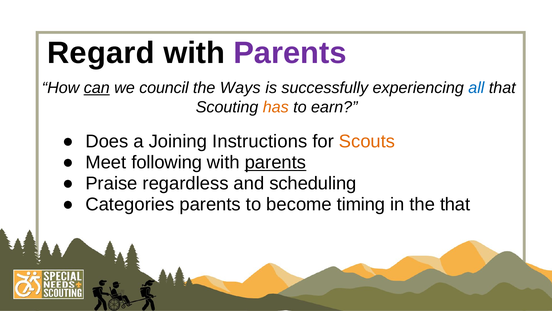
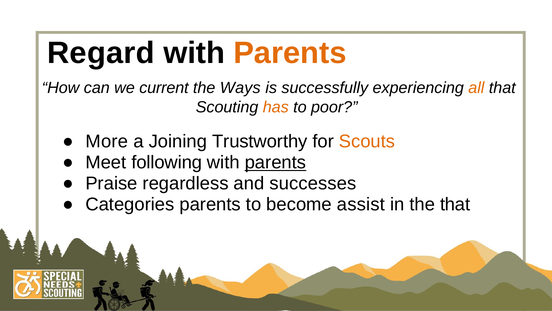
Parents colour: purple -> orange (290, 53)
can underline: present -> none (97, 88)
council: council -> current (164, 88)
all colour: blue -> orange (476, 88)
earn: earn -> poor (334, 107)
Does: Does -> More (107, 141)
Instructions: Instructions -> Trustworthy (260, 141)
scheduling: scheduling -> successes (313, 183)
timing: timing -> assist (361, 204)
